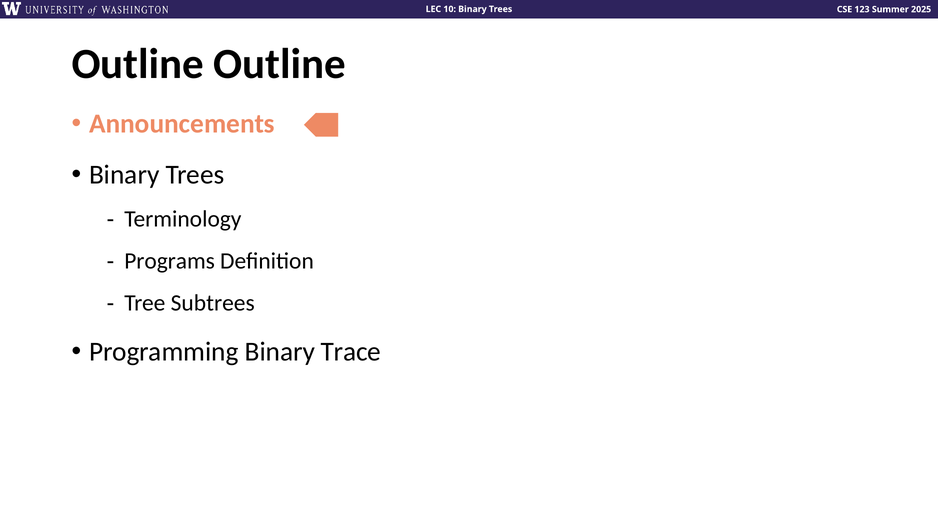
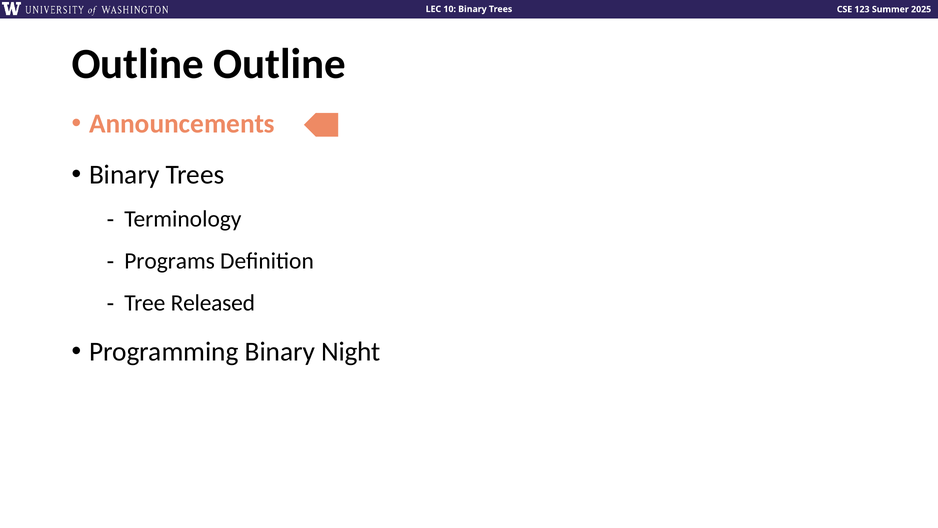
Subtrees: Subtrees -> Released (213, 303)
Trace: Trace -> Night (351, 351)
